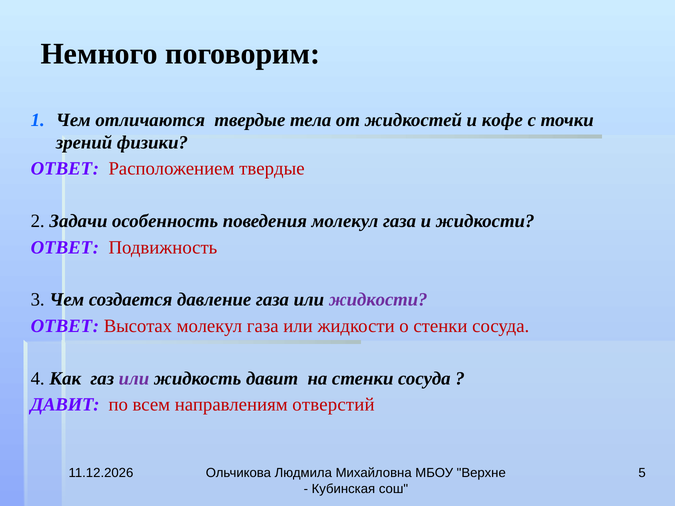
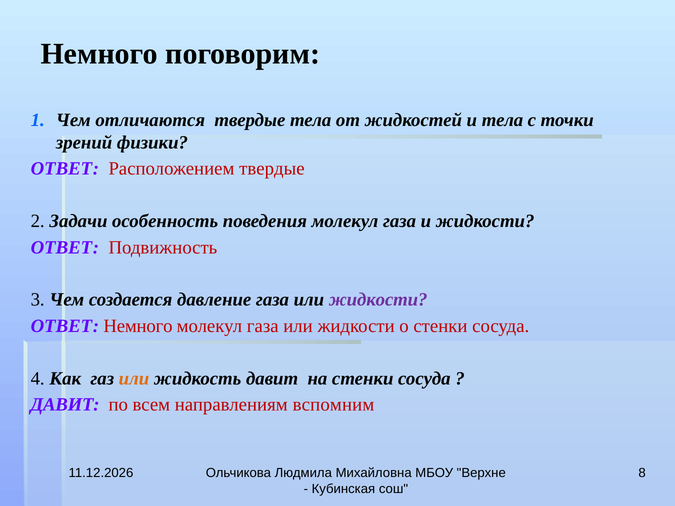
и кофе: кофе -> тела (502, 120)
ОТВЕТ Высотах: Высотах -> Немного (138, 326)
или colour: purple -> orange (134, 379)
отверстий: отверстий -> вспомним (333, 405)
5: 5 -> 8 (642, 473)
